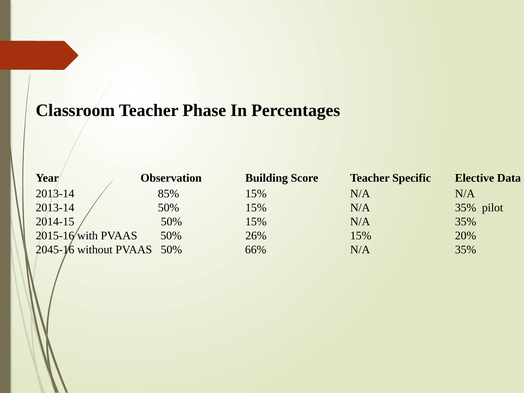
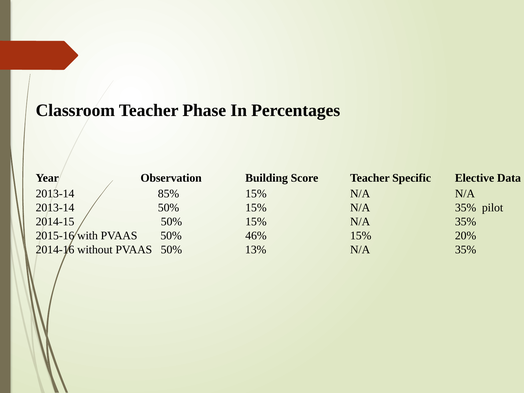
26%: 26% -> 46% (256, 236)
2045-16: 2045-16 -> 2014-16 (55, 250)
66%: 66% -> 13% (256, 250)
